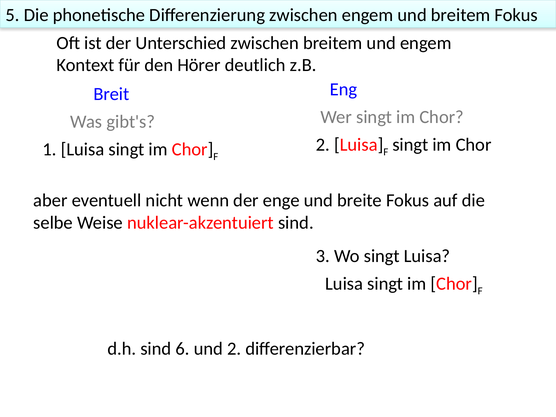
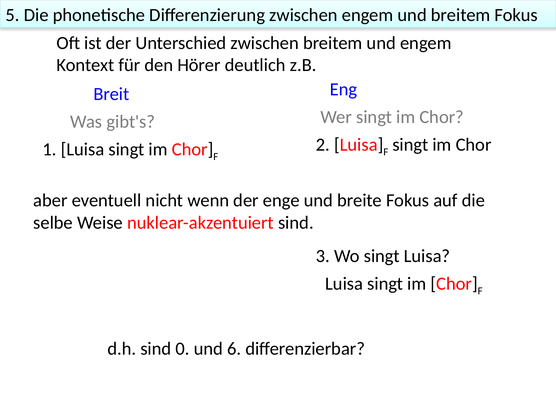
6: 6 -> 0 (183, 349)
und 2: 2 -> 6 (234, 349)
